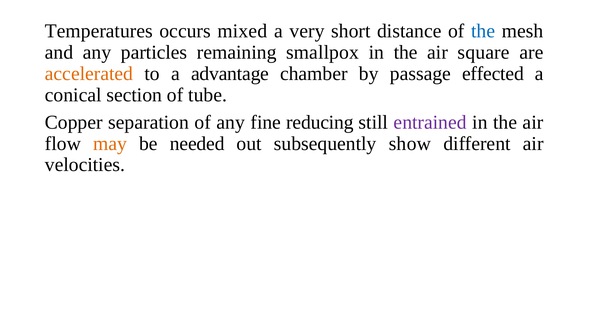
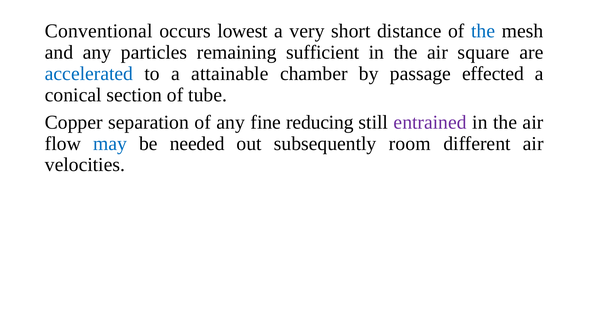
Temperatures: Temperatures -> Conventional (99, 31)
mixed: mixed -> lowest (243, 31)
smallpox: smallpox -> sufficient (323, 52)
accelerated colour: orange -> blue (89, 73)
advantage: advantage -> attainable (230, 73)
may colour: orange -> blue (110, 143)
show: show -> room (410, 143)
